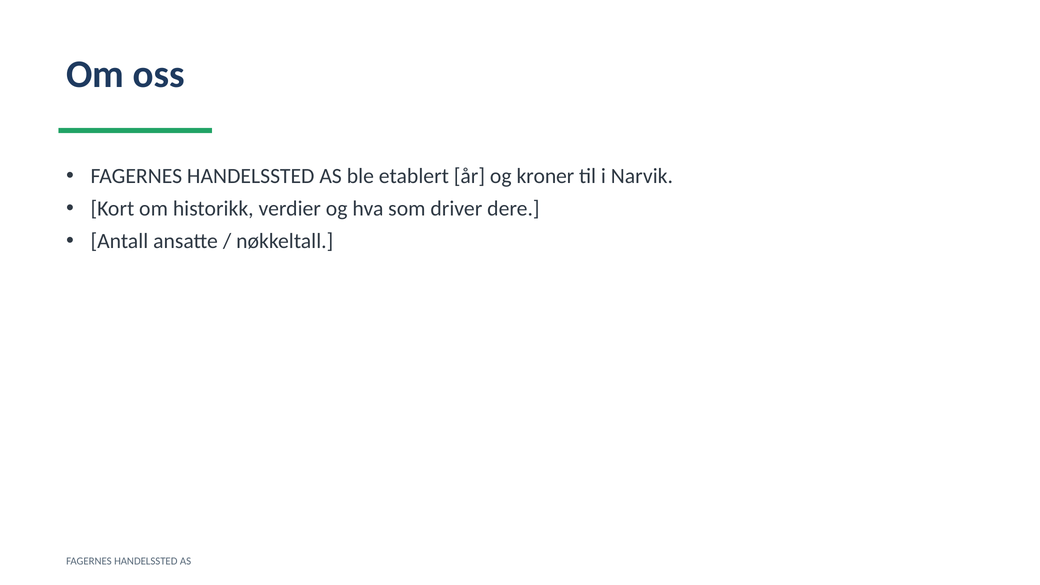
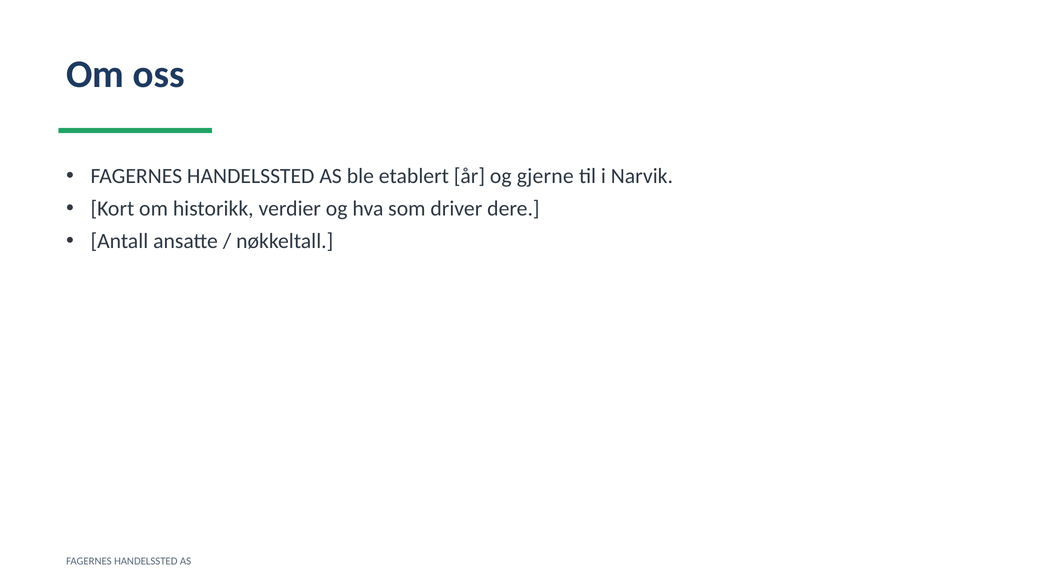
kroner: kroner -> gjerne (545, 176)
